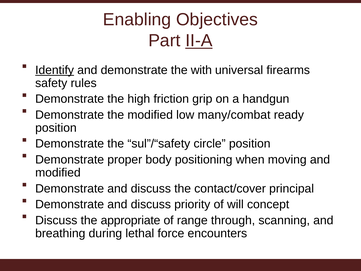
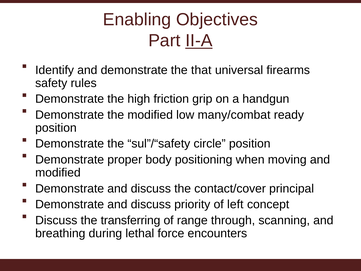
Identify underline: present -> none (55, 70)
with: with -> that (201, 70)
will: will -> left (235, 204)
appropriate: appropriate -> transferring (131, 220)
